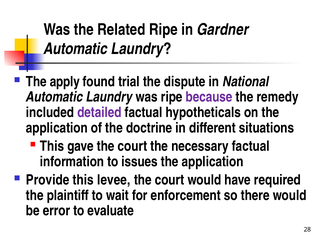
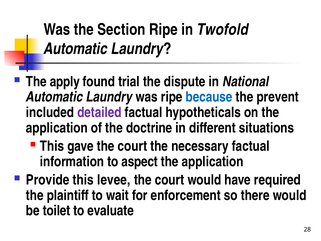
Related: Related -> Section (121, 29)
Gardner: Gardner -> Twofold (223, 29)
because colour: purple -> blue (209, 97)
remedy: remedy -> prevent (278, 97)
issues: issues -> aspect (140, 161)
error: error -> toilet (57, 211)
